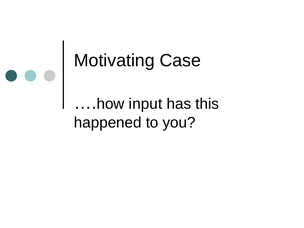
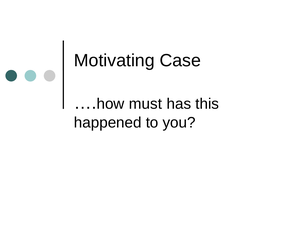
input: input -> must (145, 104)
